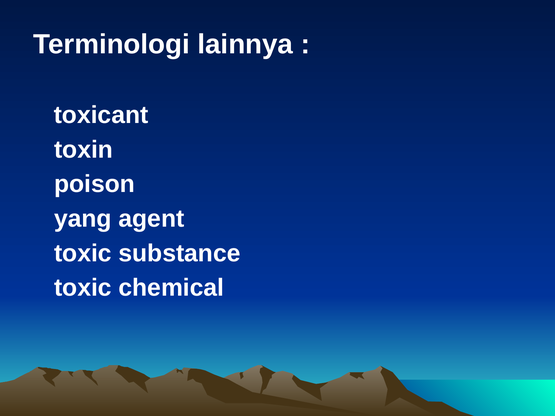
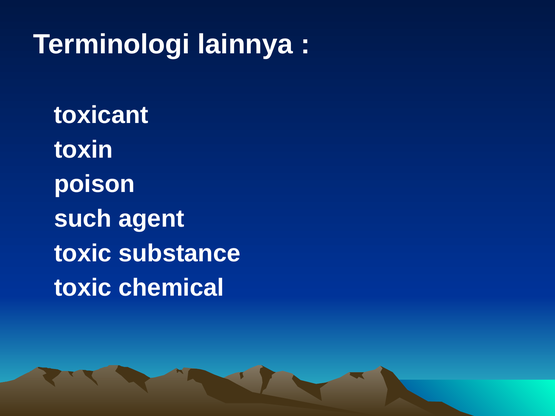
yang: yang -> such (83, 219)
